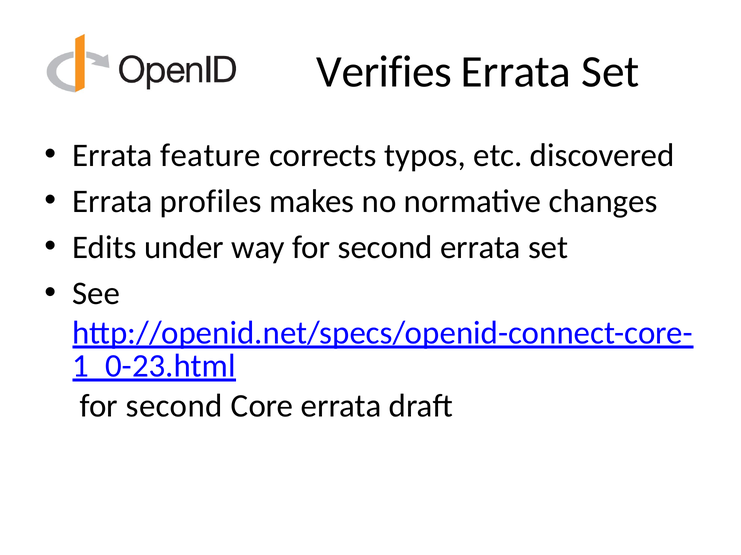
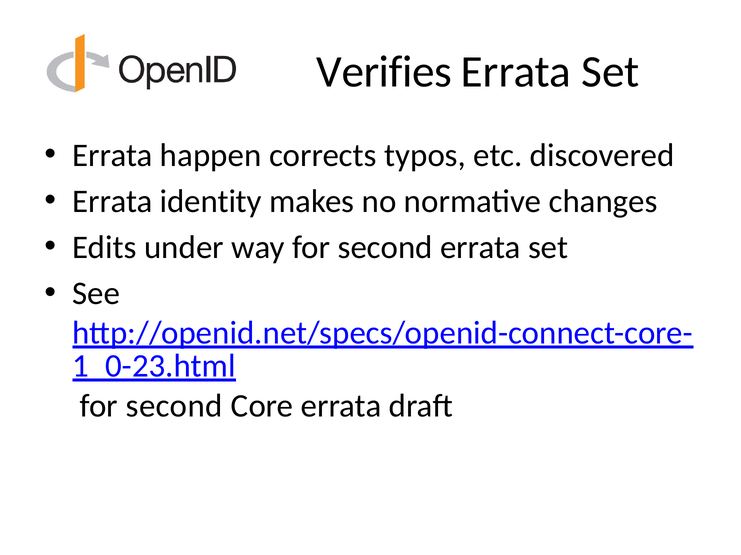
feature: feature -> happen (211, 155)
profiles: profiles -> identity (211, 202)
